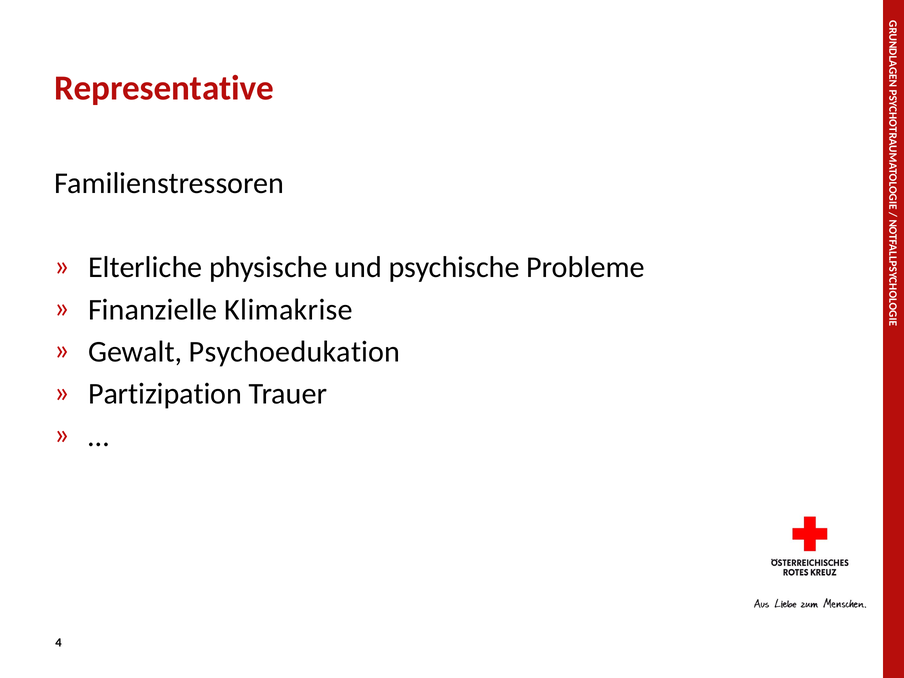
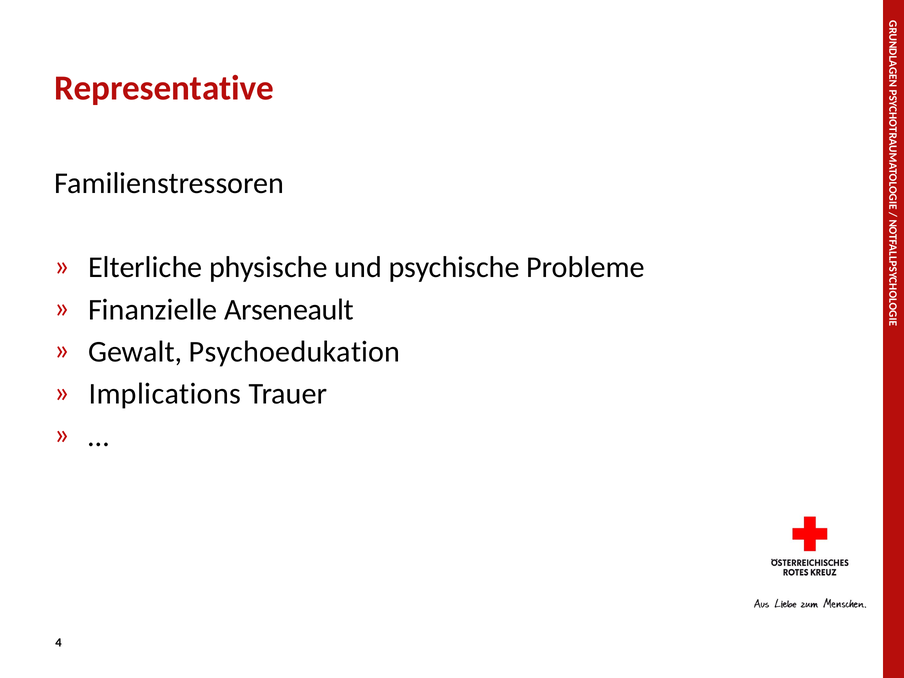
Klimakrise: Klimakrise -> Arseneault (289, 310)
Partizipation: Partizipation -> Implications (165, 394)
